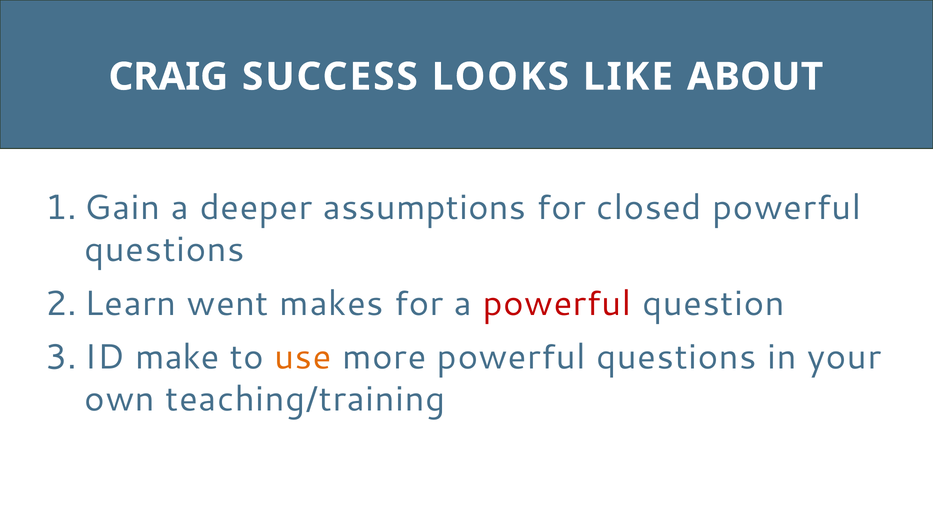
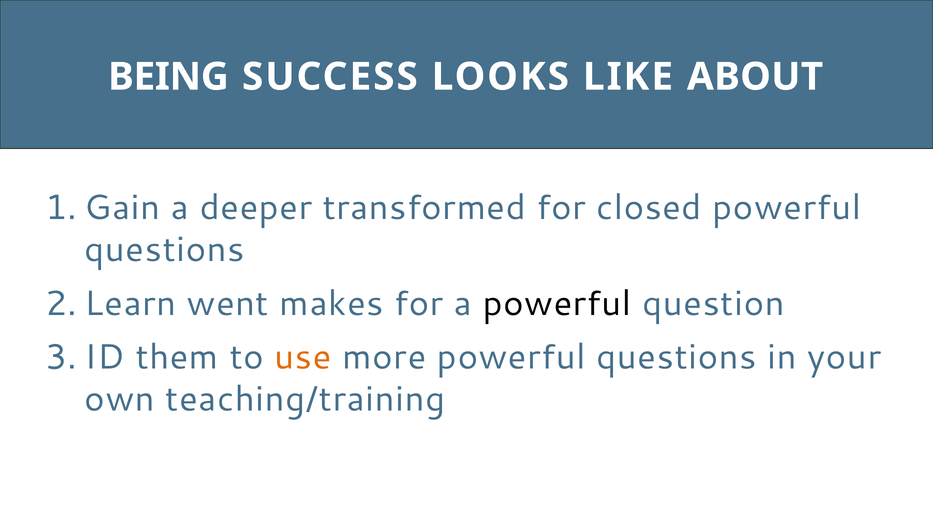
CRAIG: CRAIG -> BEING (168, 77)
assumptions: assumptions -> transformed (424, 208)
powerful colour: red -> black (557, 303)
make: make -> them (177, 357)
